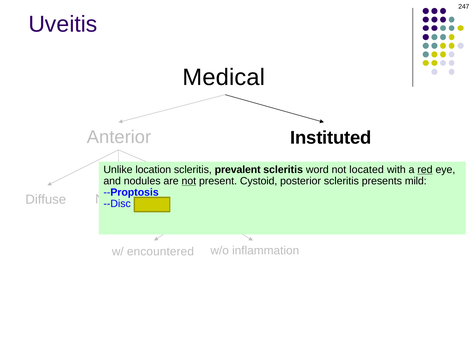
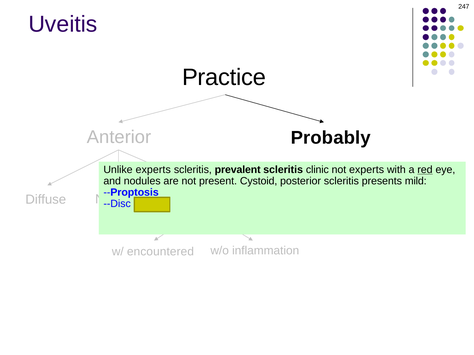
Medical: Medical -> Practice (224, 77)
Instituted: Instituted -> Probably (331, 138)
Unlike location: location -> experts (153, 170)
word: word -> clinic (317, 170)
not located: located -> experts (367, 170)
not underline: present -> none (189, 181)
